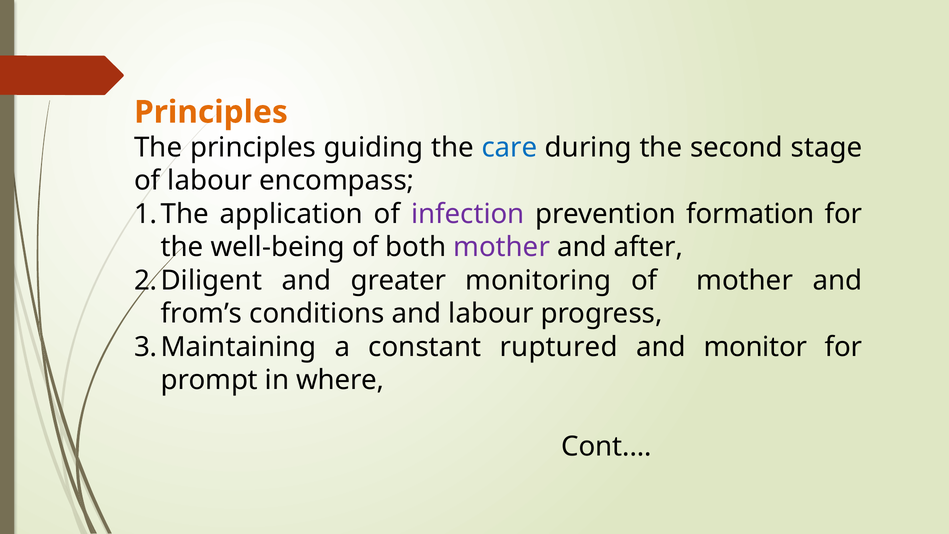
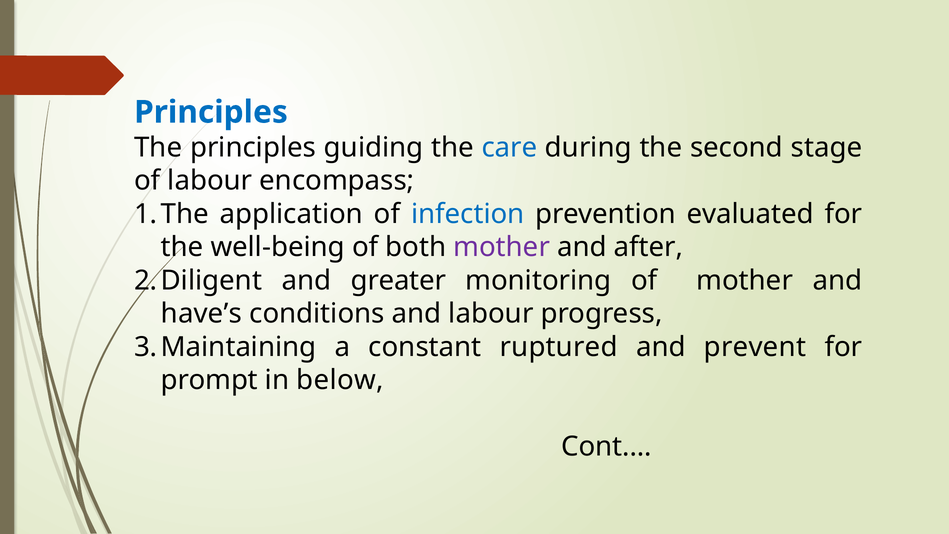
Principles colour: orange -> blue (211, 112)
infection colour: purple -> blue (468, 214)
formation: formation -> evaluated (750, 214)
from’s: from’s -> have’s (201, 314)
monitor: monitor -> prevent (755, 347)
where: where -> below (340, 380)
